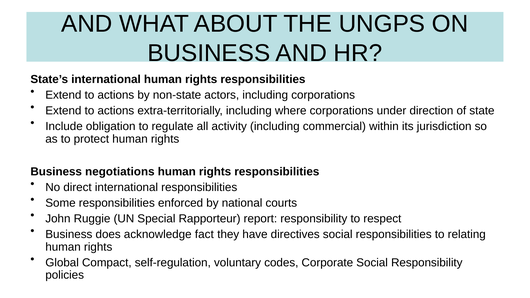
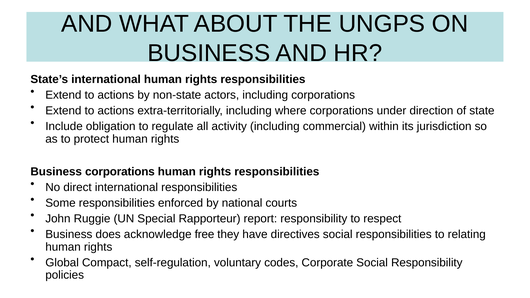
Business negotiations: negotiations -> corporations (120, 172)
fact: fact -> free (204, 234)
